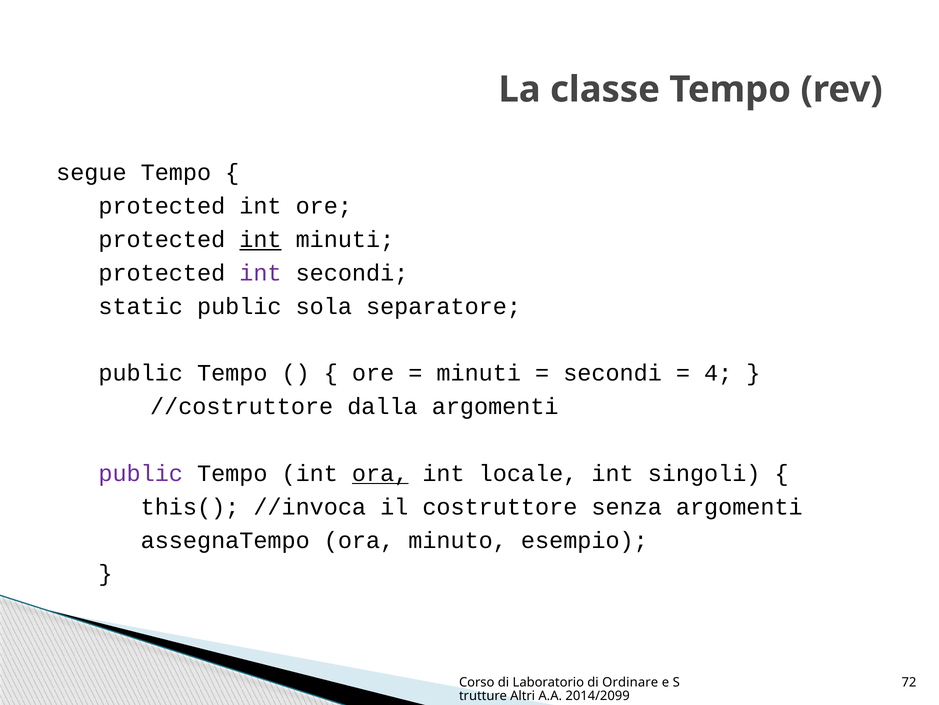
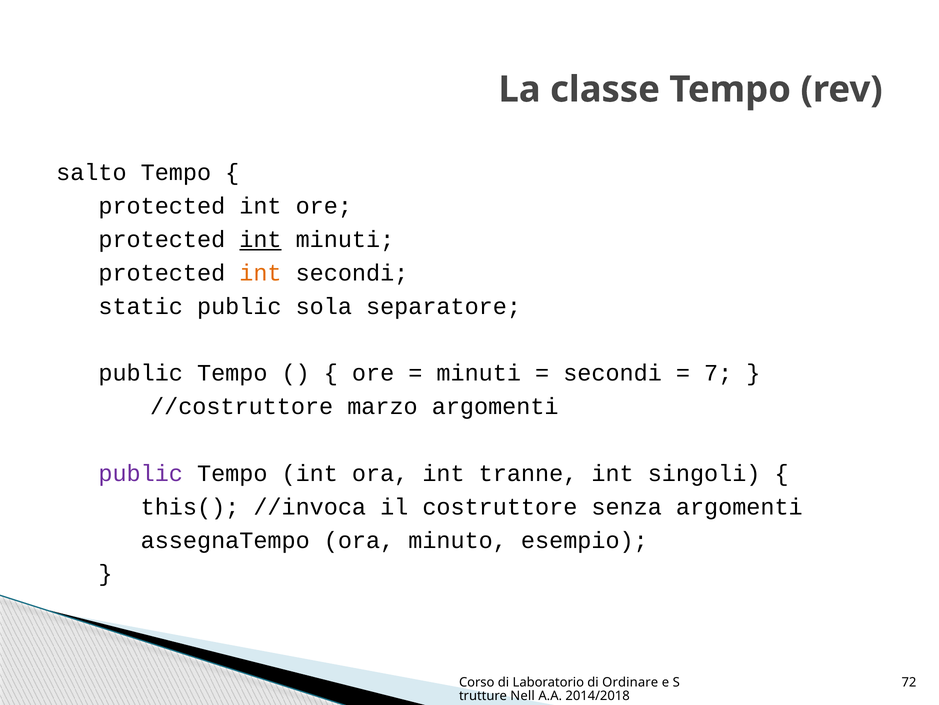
segue: segue -> salto (91, 172)
int colour: purple -> orange (260, 273)
4: 4 -> 7 (718, 373)
dalla: dalla -> marzo (382, 406)
ora underline: present -> none (380, 473)
locale: locale -> tranne (528, 473)
Altri: Altri -> Nell (523, 695)
2014/2099: 2014/2099 -> 2014/2018 (598, 695)
